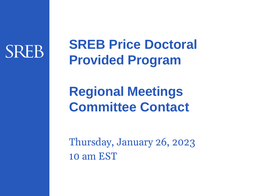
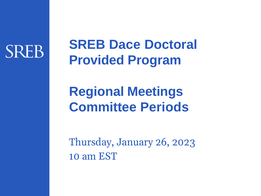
Price: Price -> Dace (125, 44)
Contact: Contact -> Periods (165, 107)
